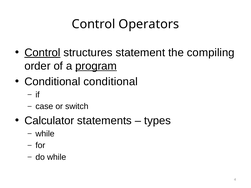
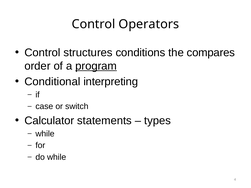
Control underline: present -> none (42, 53)
statement: statement -> conditions (140, 53)
compiling: compiling -> compares (211, 53)
Conditional conditional: conditional -> interpreting (111, 82)
